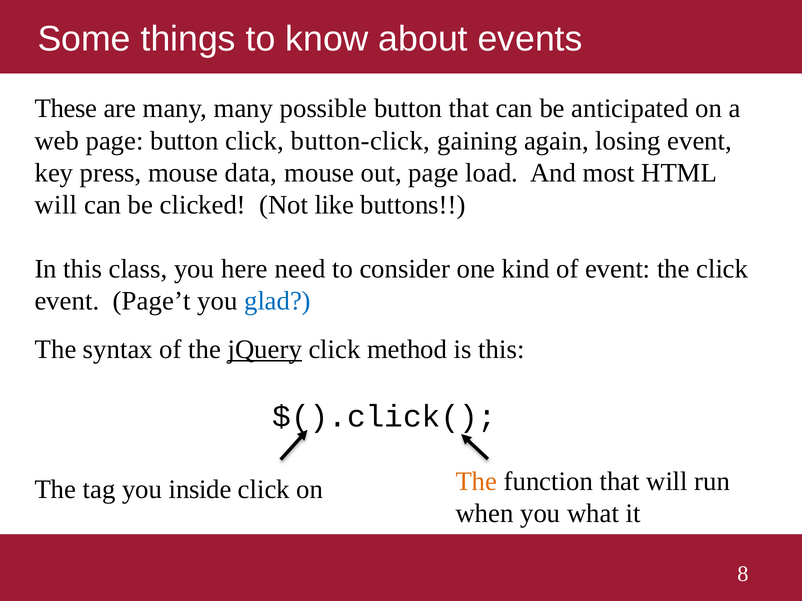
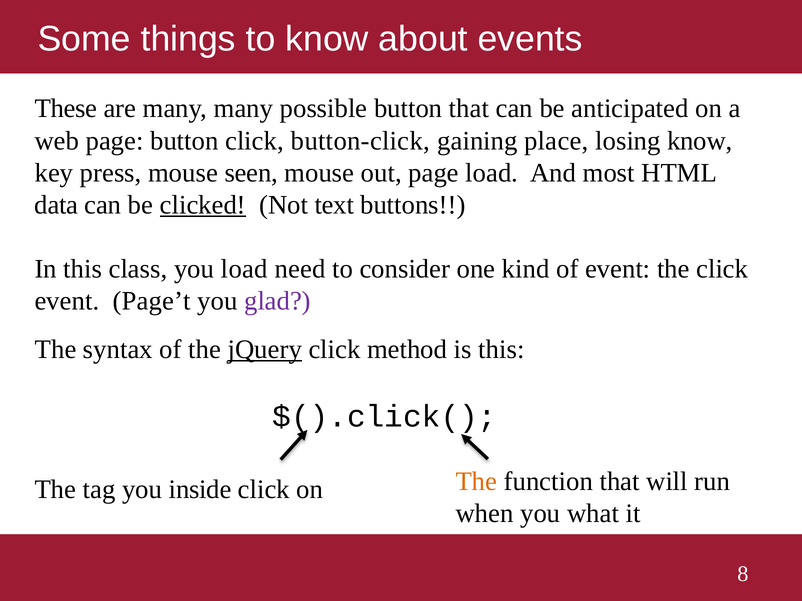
again: again -> place (556, 141)
losing event: event -> know (700, 141)
data: data -> seen (251, 173)
will: will -> data (56, 205)
clicked underline: none -> present (203, 205)
like: like -> text (334, 205)
you here: here -> load (244, 269)
glad colour: blue -> purple (278, 301)
